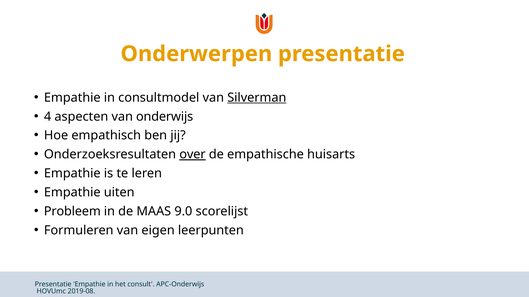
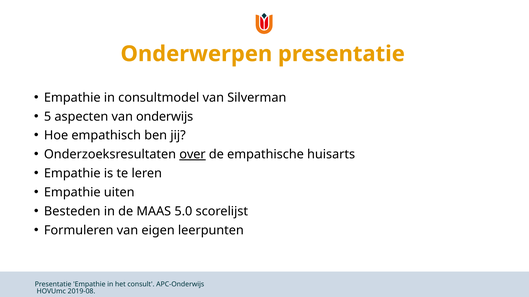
Silverman underline: present -> none (257, 98)
4: 4 -> 5 (48, 117)
Probleem: Probleem -> Besteden (72, 212)
9.0: 9.0 -> 5.0 (183, 212)
